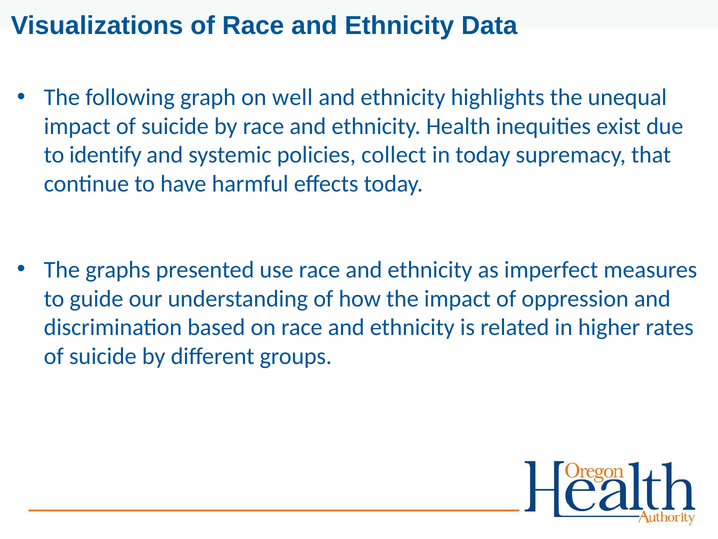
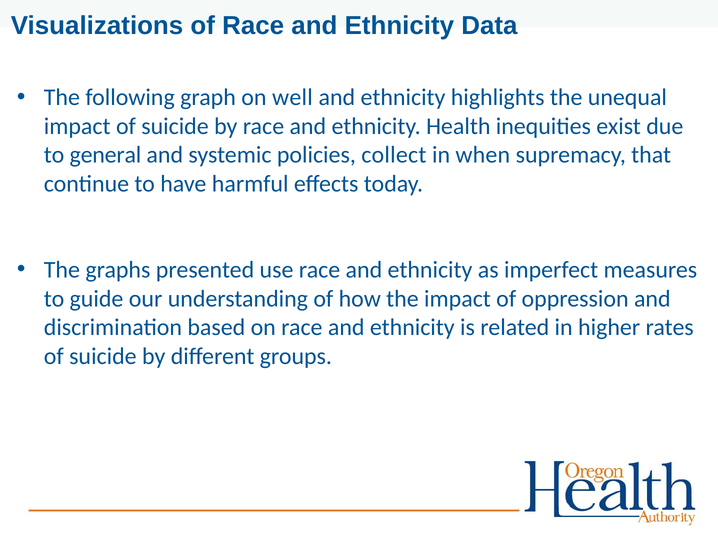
identify: identify -> general (105, 155)
in today: today -> when (483, 155)
